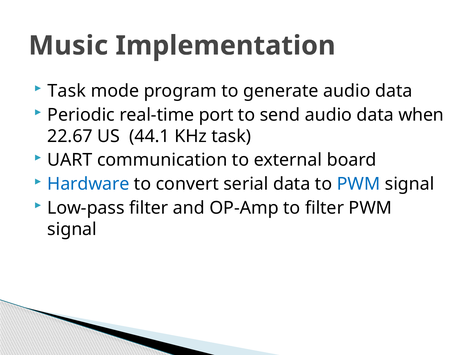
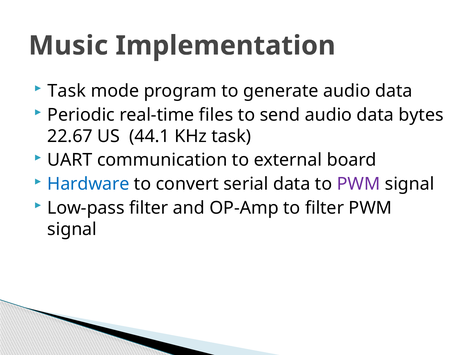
port: port -> files (216, 115)
when: when -> bytes (421, 115)
PWM colour: blue -> purple (358, 184)
